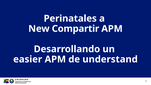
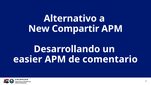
Perinatales: Perinatales -> Alternativo (70, 18)
understand: understand -> comentario (110, 59)
